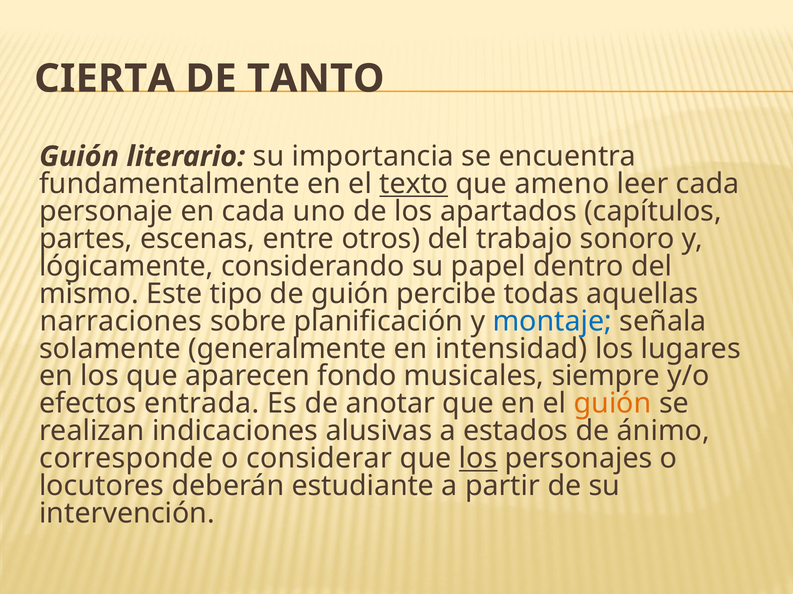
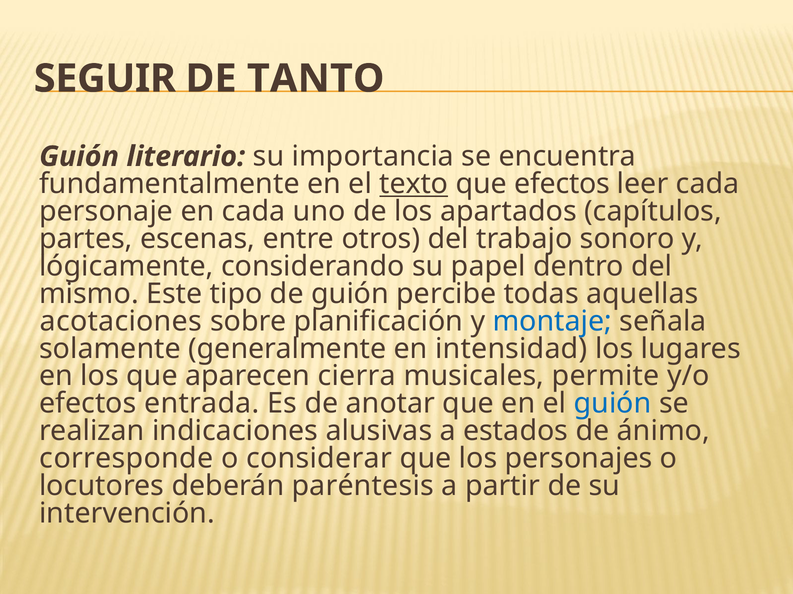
CIERTA: CIERTA -> SEGUIR (105, 79)
que ameno: ameno -> efectos (562, 184)
narraciones: narraciones -> acotaciones (121, 322)
fondo: fondo -> cierra (357, 376)
siempre: siempre -> permite (606, 376)
guión colour: orange -> blue (613, 404)
los underline: present -> none (478, 459)
estudiante: estudiante -> paréntesis (363, 486)
